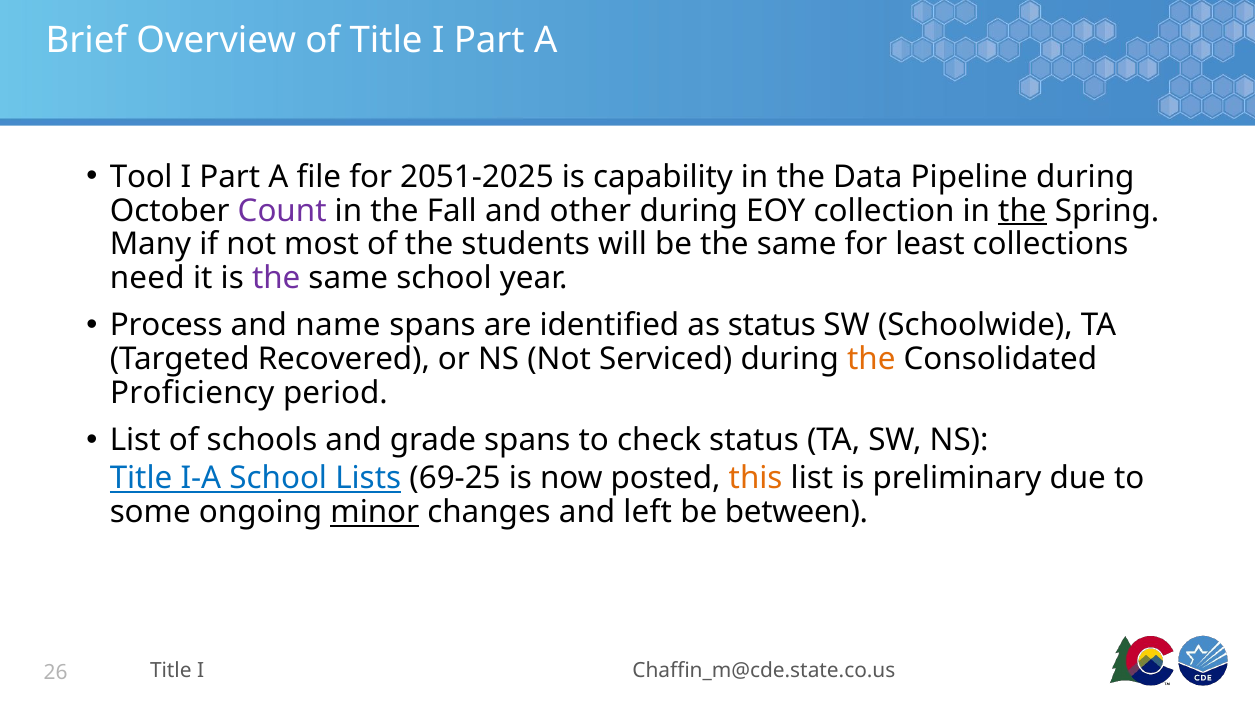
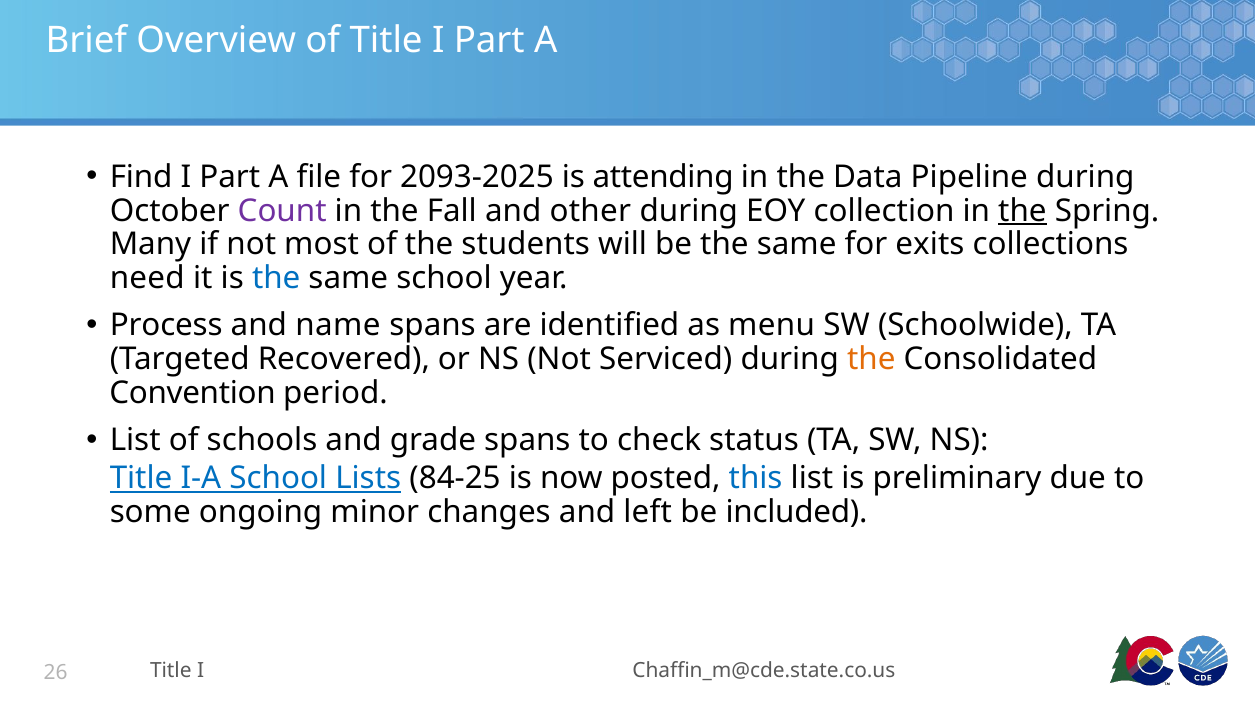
Tool: Tool -> Find (141, 177)
2051-2025: 2051-2025 -> 2093-2025 (477, 177)
capability: capability -> attending (663, 177)
least: least -> exits (930, 245)
the colour: purple -> blue (276, 278)
as status: status -> menu (772, 325)
Proficiency: Proficiency -> Convention (193, 393)
69-25: 69-25 -> 84-25 (455, 478)
this colour: orange -> blue (756, 478)
minor underline: present -> none (375, 512)
between: between -> included (796, 512)
